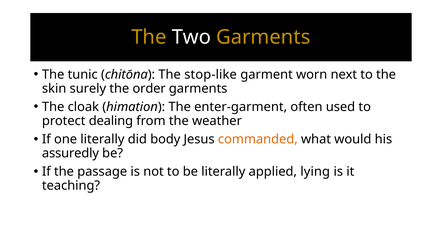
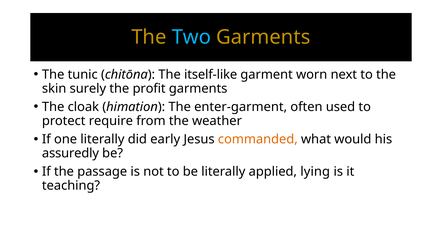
Two colour: white -> light blue (191, 37)
stop-like: stop-like -> itself-like (211, 75)
order: order -> profit (149, 89)
dealing: dealing -> require (111, 121)
body: body -> early (165, 140)
